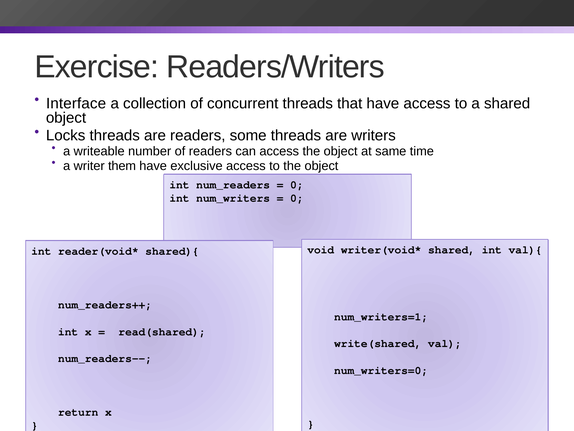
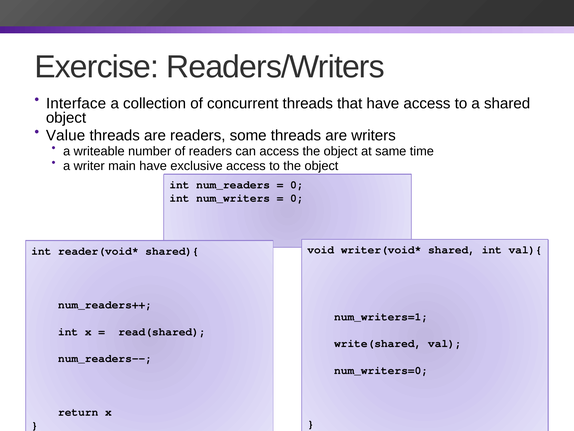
Locks: Locks -> Value (66, 135)
them: them -> main (122, 166)
